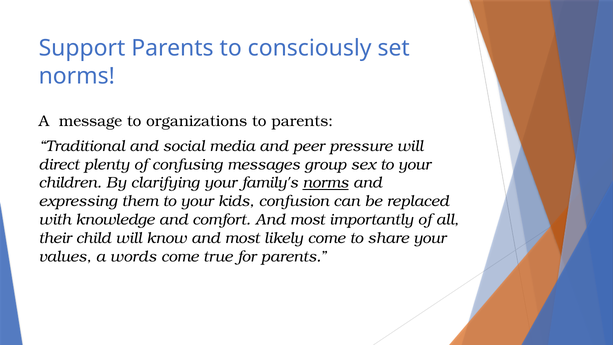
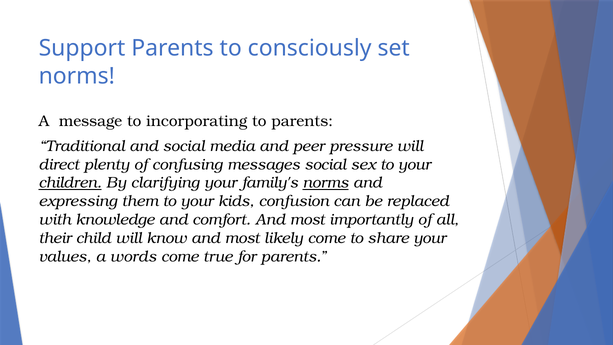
organizations: organizations -> incorporating (197, 121)
messages group: group -> social (325, 164)
children underline: none -> present (70, 183)
